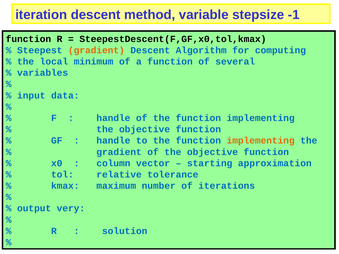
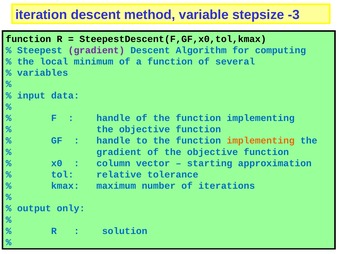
-1: -1 -> -3 (294, 15)
gradient colour: orange -> purple (96, 50)
very: very -> only (71, 209)
